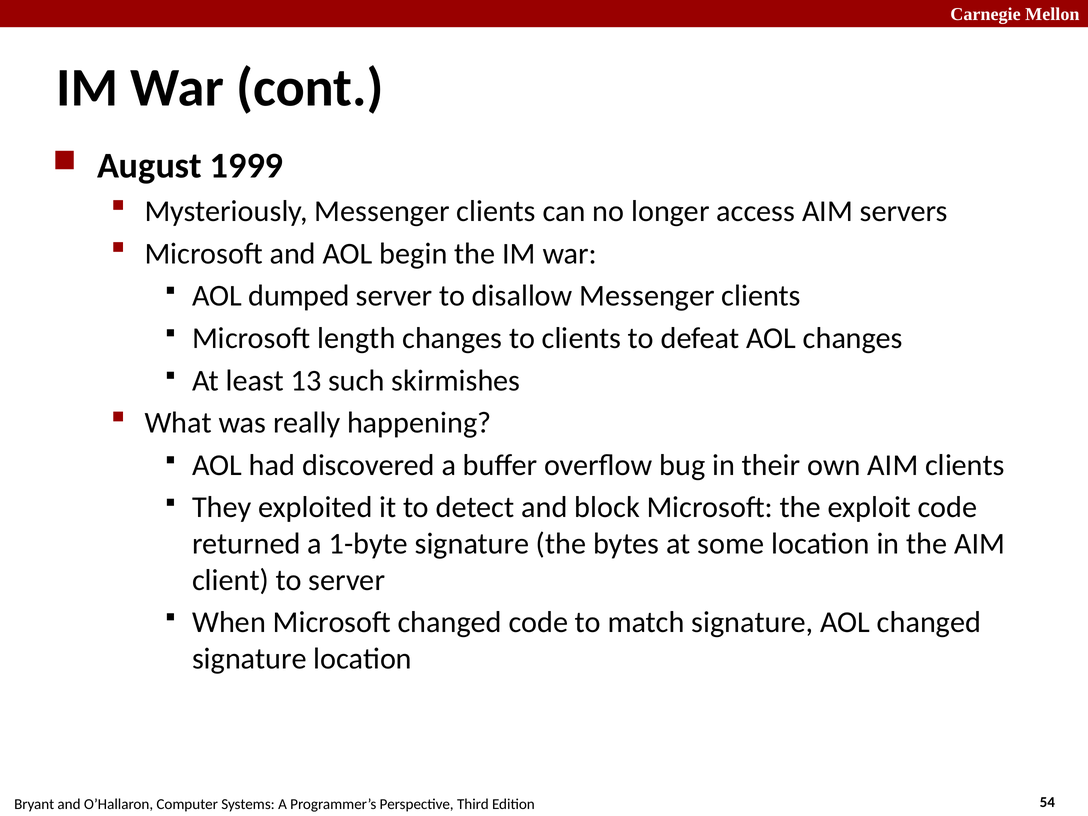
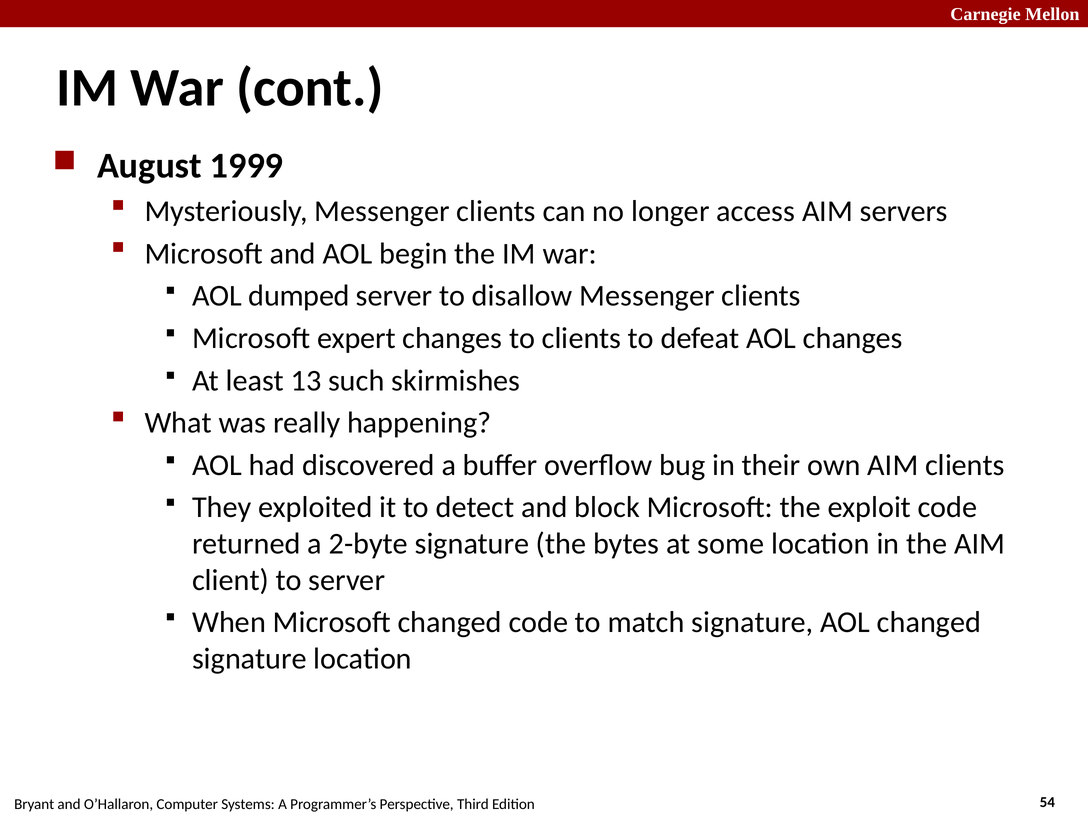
length: length -> expert (356, 338)
1-byte: 1-byte -> 2-byte (368, 544)
